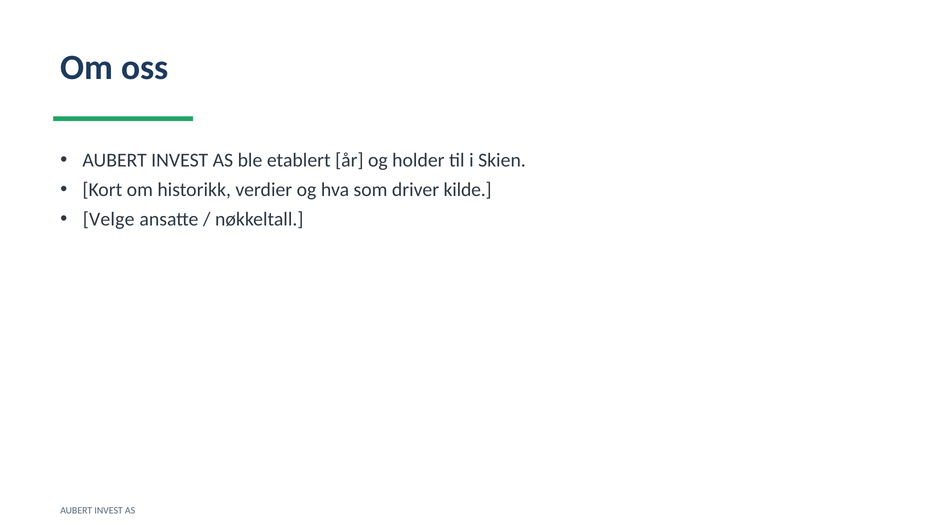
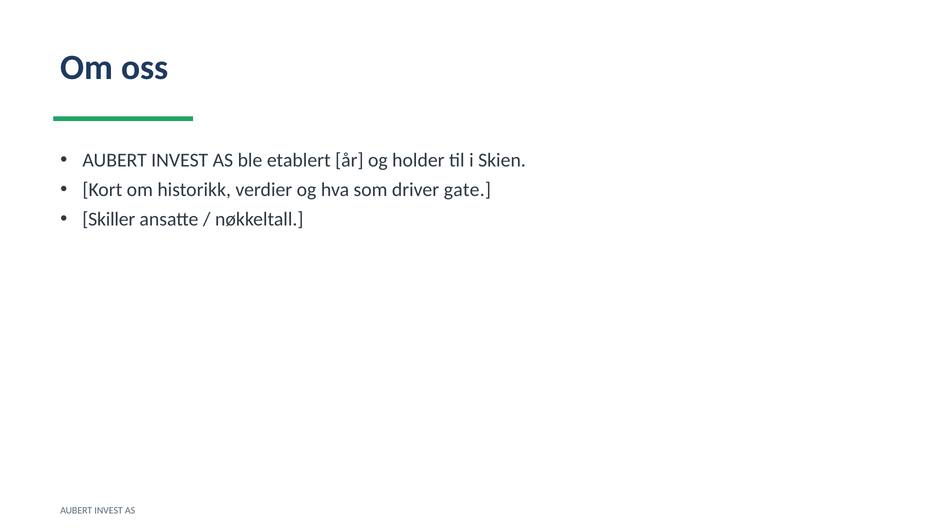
kilde: kilde -> gate (467, 190)
Velge: Velge -> Skiller (109, 220)
